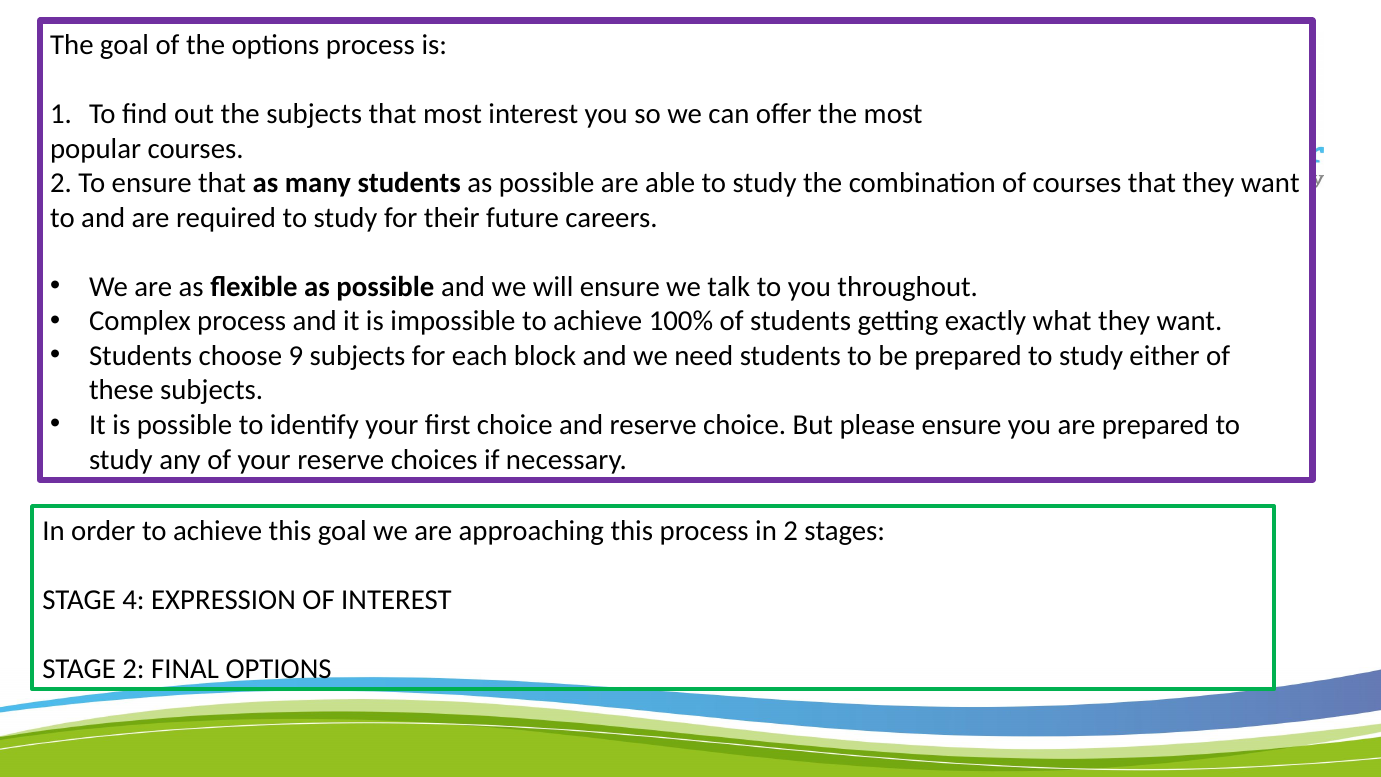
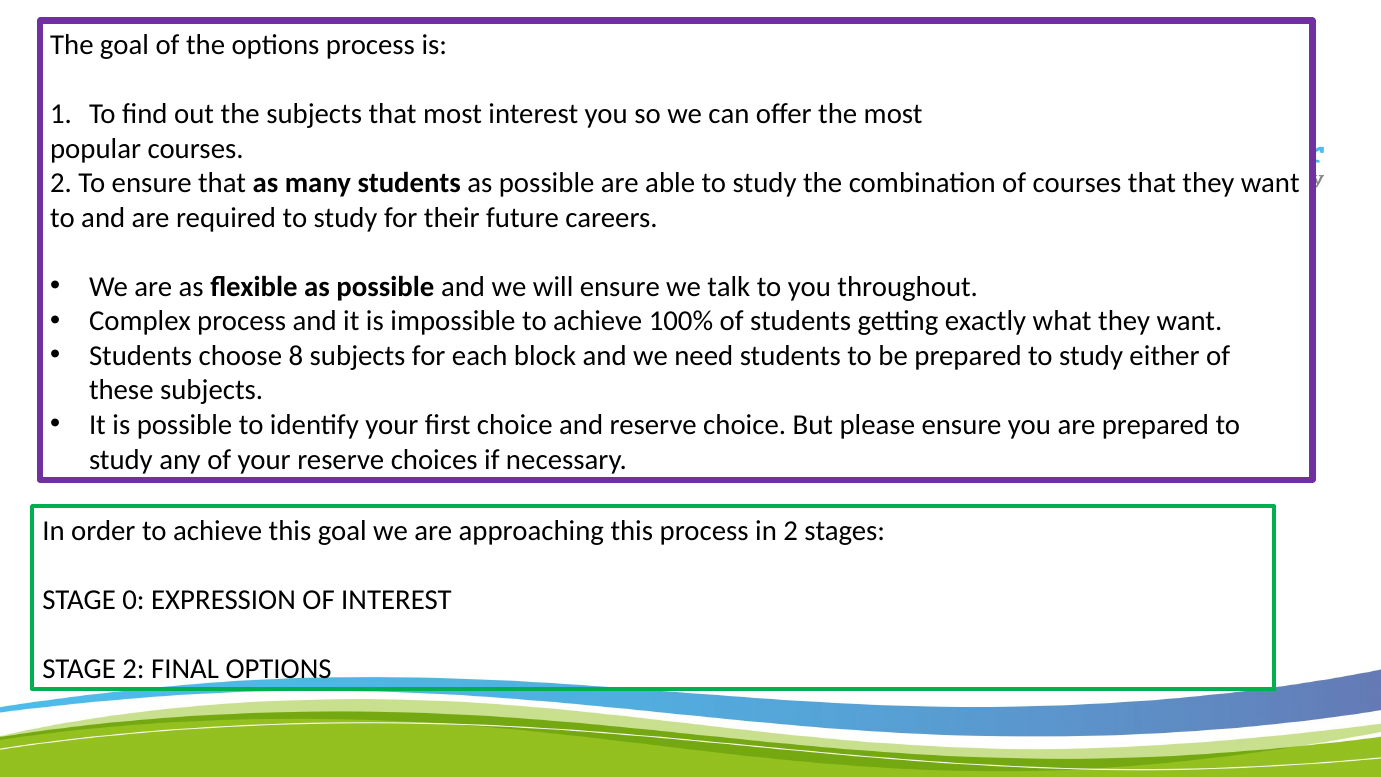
9: 9 -> 8 (296, 356)
4: 4 -> 0 (133, 600)
